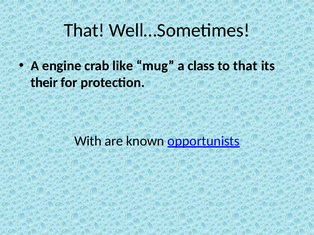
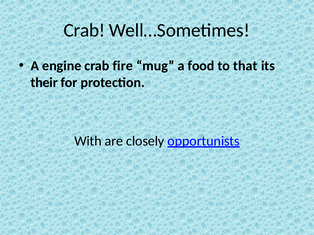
That: That -> Crab (84, 30)
like: like -> fire (123, 66)
class: class -> food (201, 66)
known: known -> closely (145, 141)
